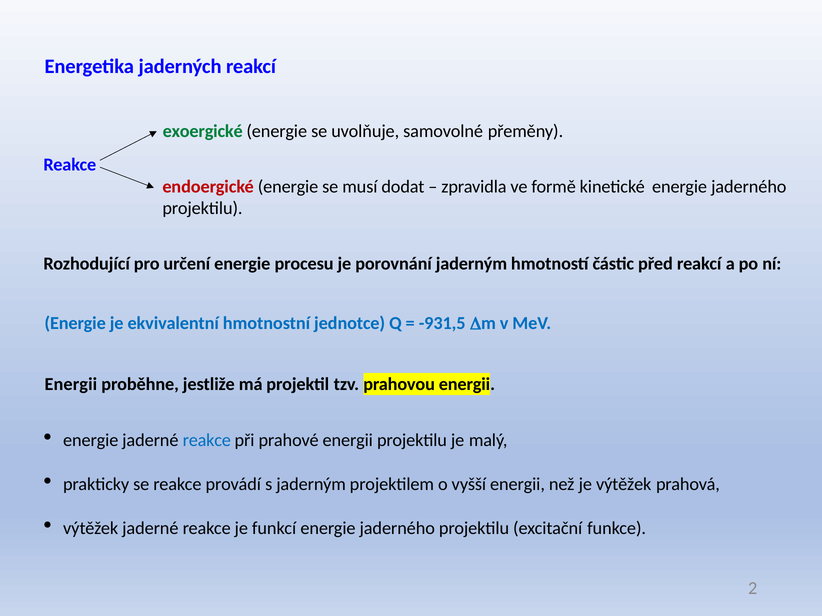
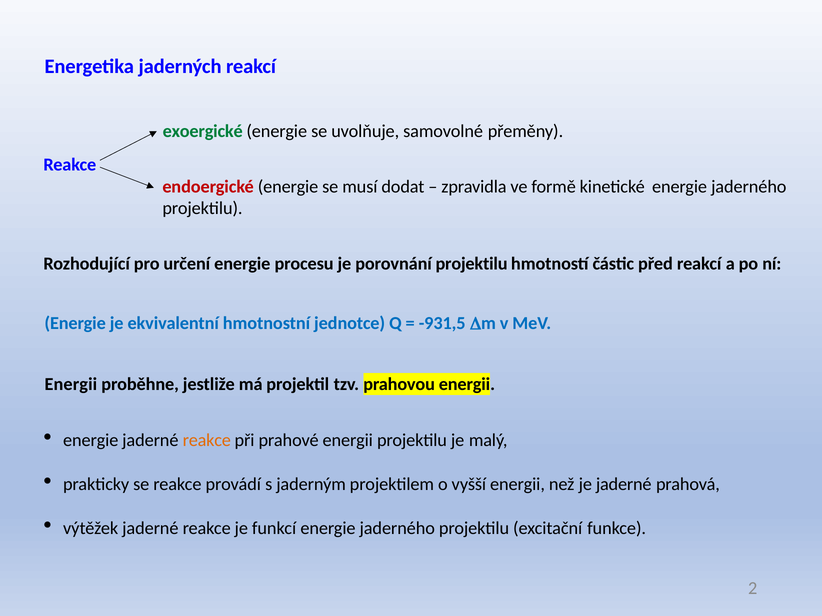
porovnání jaderným: jaderným -> projektilu (472, 264)
reakce colour: blue -> orange (207, 440)
je výtěžek: výtěžek -> jaderné (624, 485)
